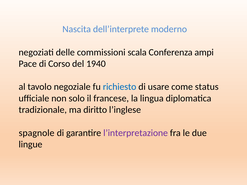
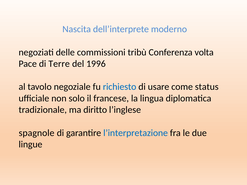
scala: scala -> tribù (137, 52)
ampi: ampi -> volta (204, 52)
Corso: Corso -> Terre (59, 64)
1940: 1940 -> 1996 (96, 64)
l’interpretazione colour: purple -> blue (136, 133)
